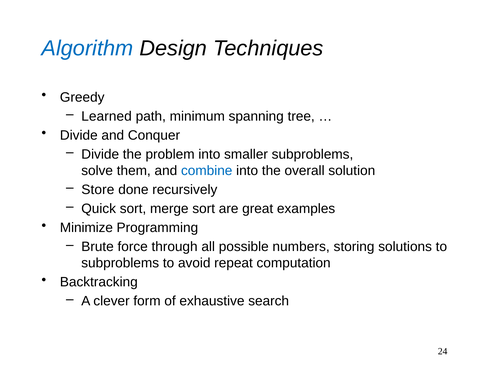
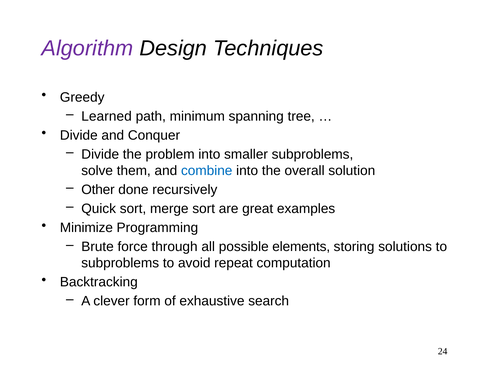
Algorithm colour: blue -> purple (87, 48)
Store: Store -> Other (98, 190)
numbers: numbers -> elements (301, 247)
